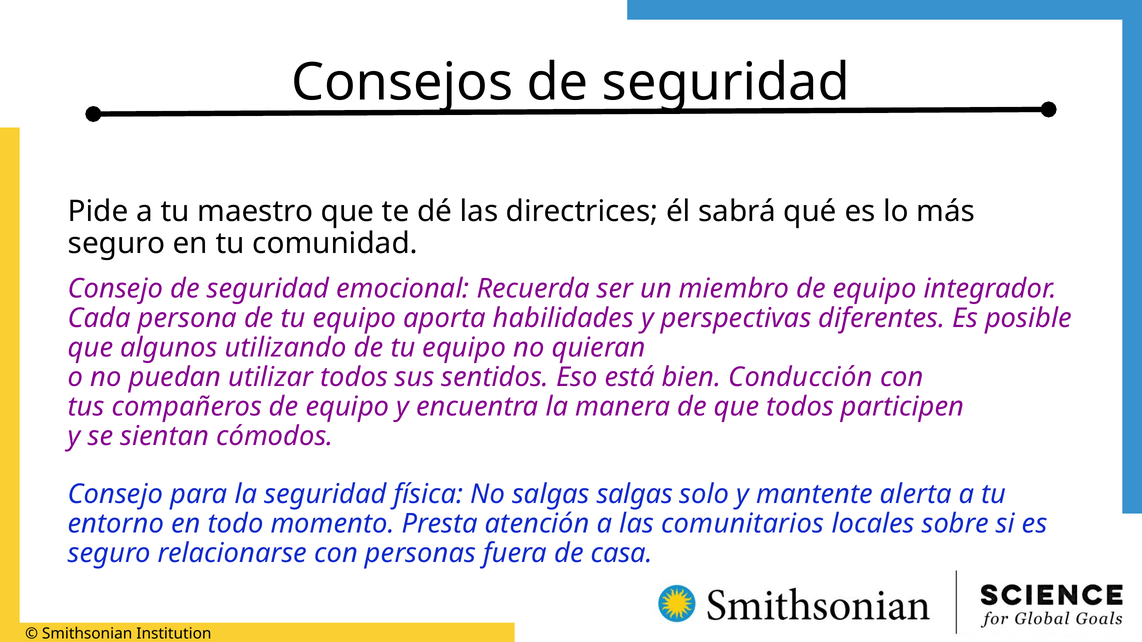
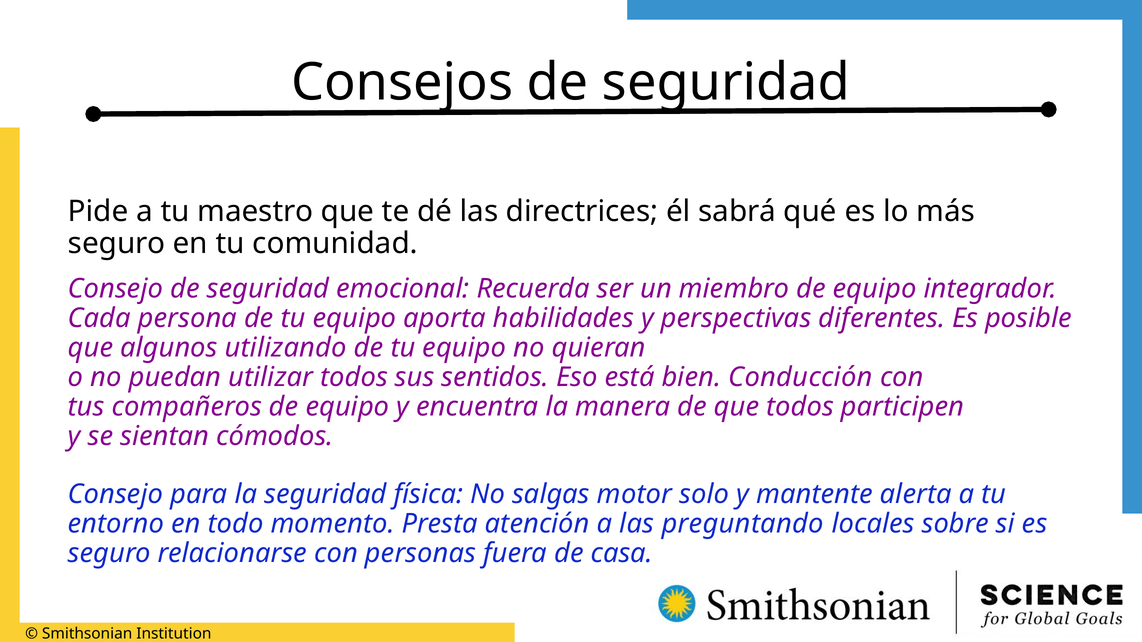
salgas salgas: salgas -> motor (635, 495)
comunitarios: comunitarios -> preguntando (743, 524)
